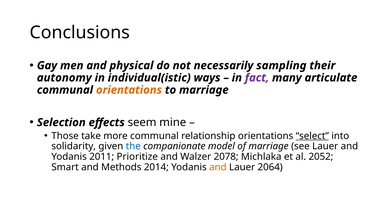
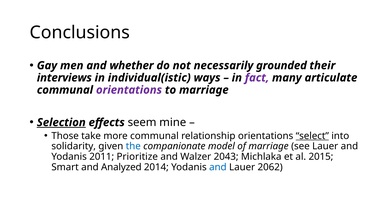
physical: physical -> whether (132, 66)
sampling: sampling -> grounded (281, 66)
autonomy: autonomy -> interviews (64, 78)
orientations colour: orange -> purple (129, 90)
Selection underline: none -> present (61, 123)
2078: 2078 -> 2043 (226, 157)
2052: 2052 -> 2015 (321, 157)
Methods: Methods -> Analyzed (121, 167)
and colour: orange -> blue (218, 167)
2064: 2064 -> 2062 (270, 167)
